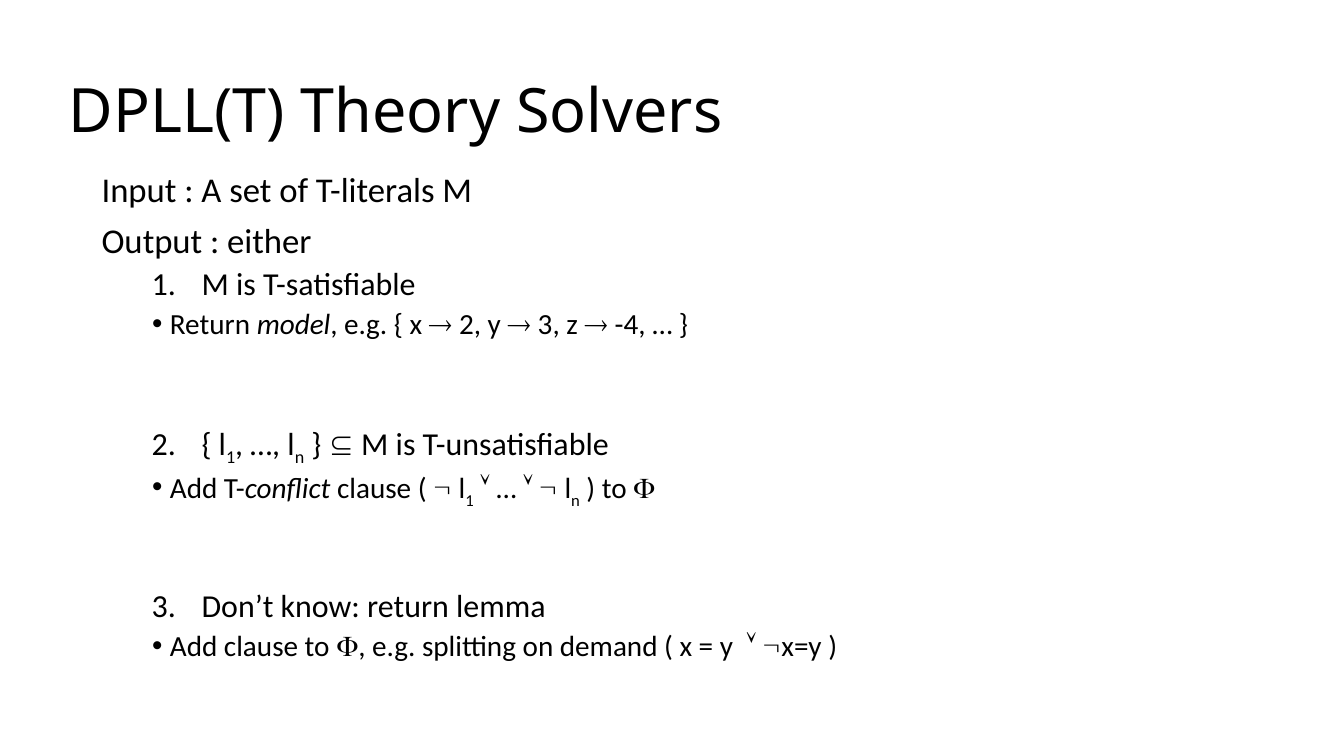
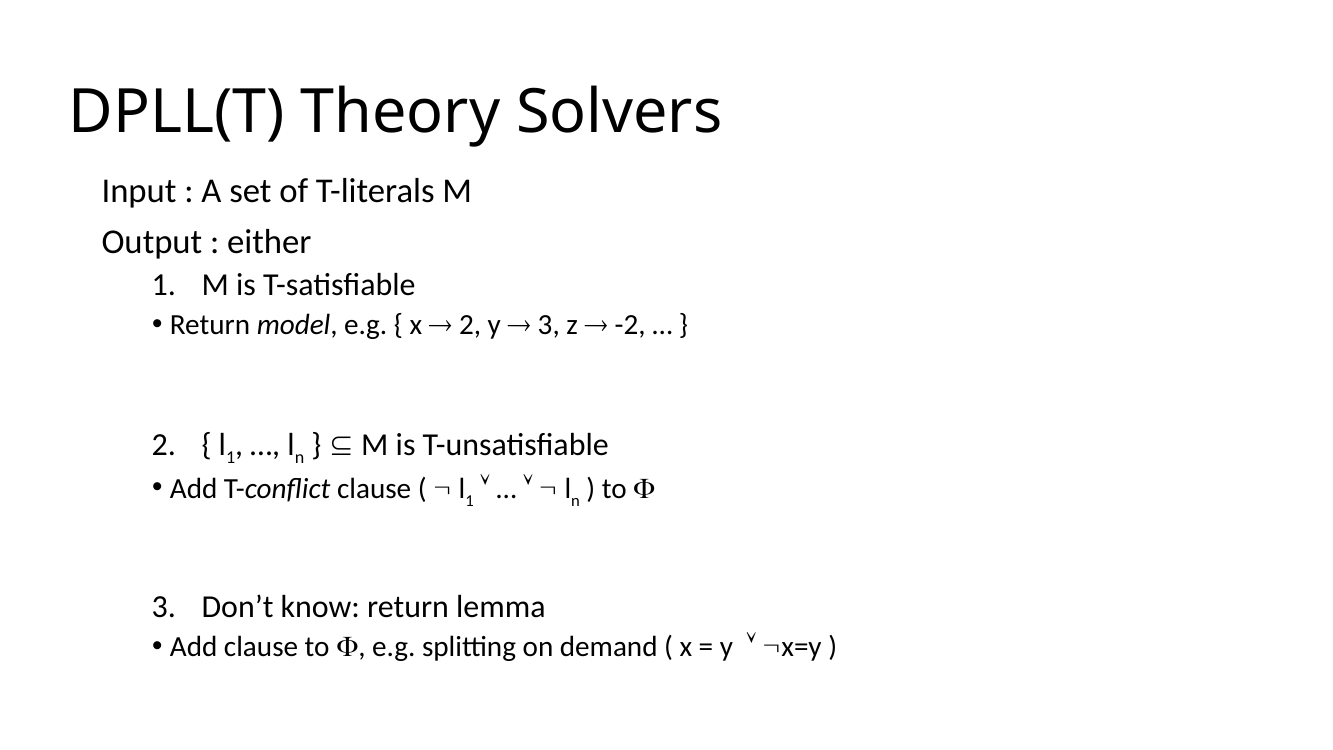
-4: -4 -> -2 (630, 325)
